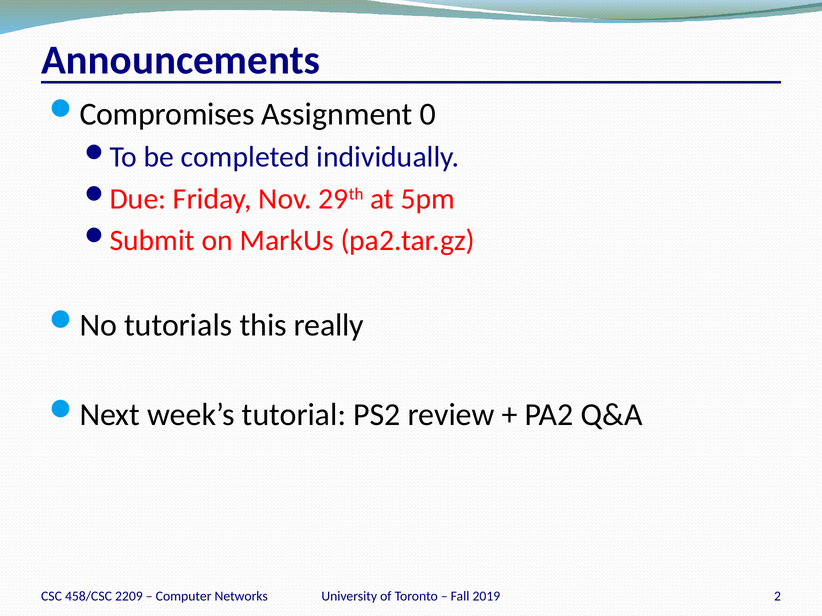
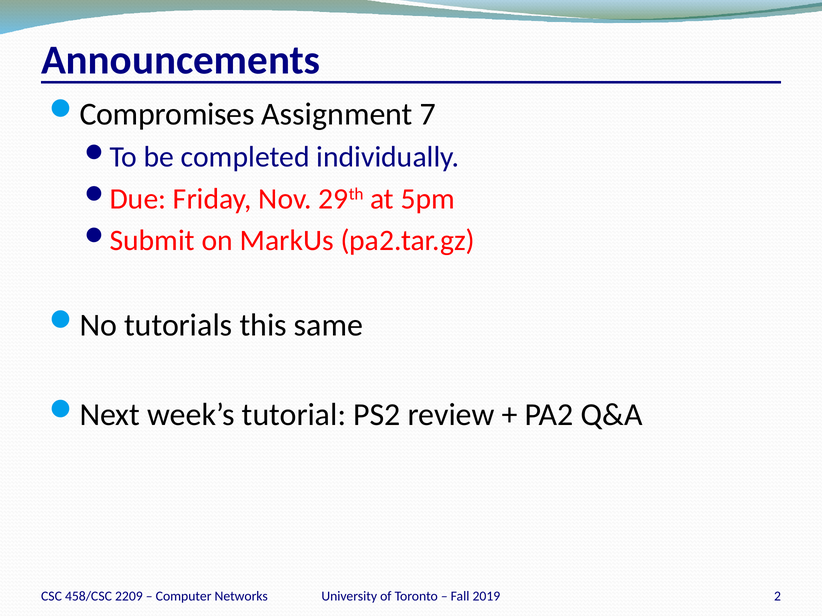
0: 0 -> 7 (428, 114)
really: really -> same (328, 326)
